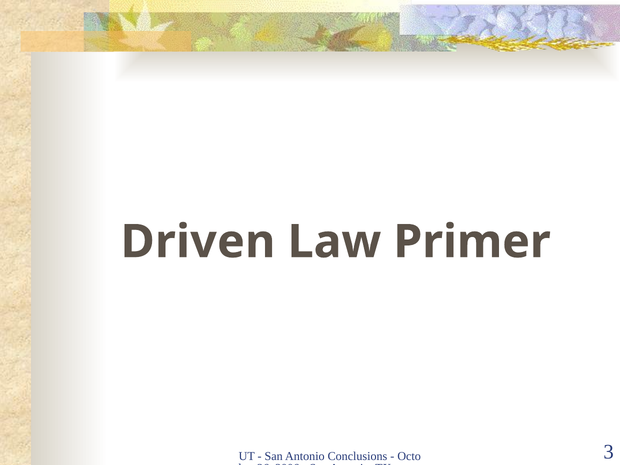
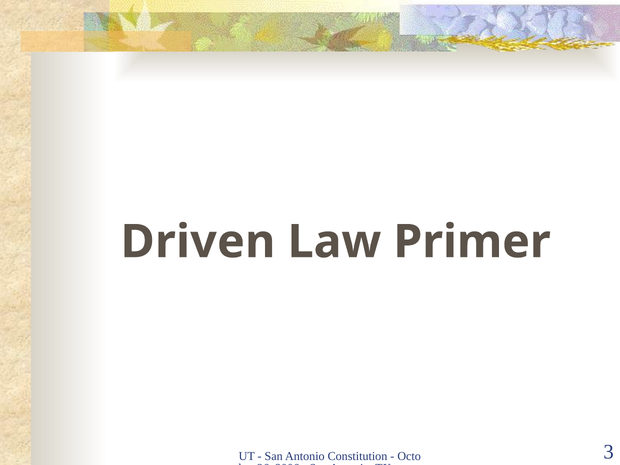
Conclusions: Conclusions -> Constitution (357, 456)
